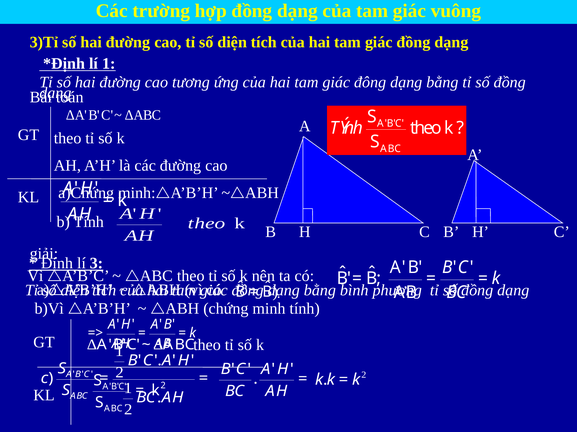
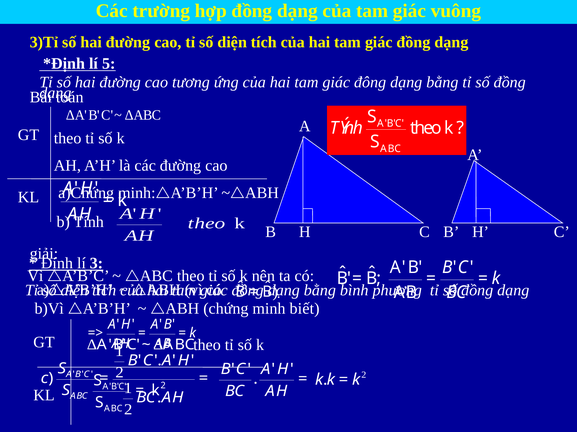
1: 1 -> 5 (109, 64)
minh tính: tính -> biết (305, 309)
